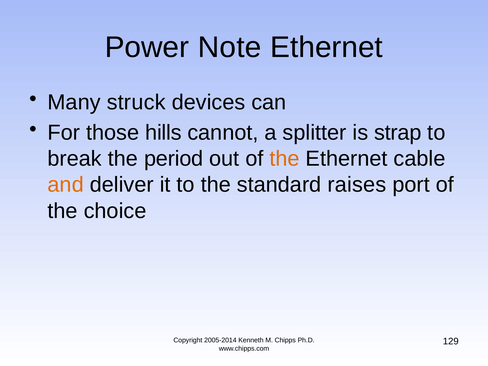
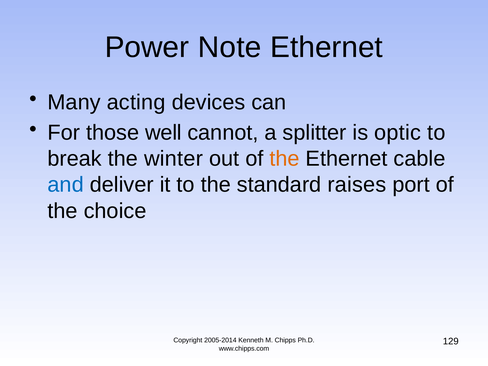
struck: struck -> acting (136, 102)
hills: hills -> well (163, 133)
strap: strap -> optic (398, 133)
period: period -> winter (173, 159)
and colour: orange -> blue (66, 185)
